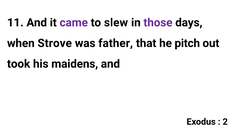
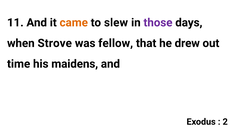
came colour: purple -> orange (74, 23)
father: father -> fellow (116, 43)
pitch: pitch -> drew (187, 43)
took: took -> time (19, 64)
